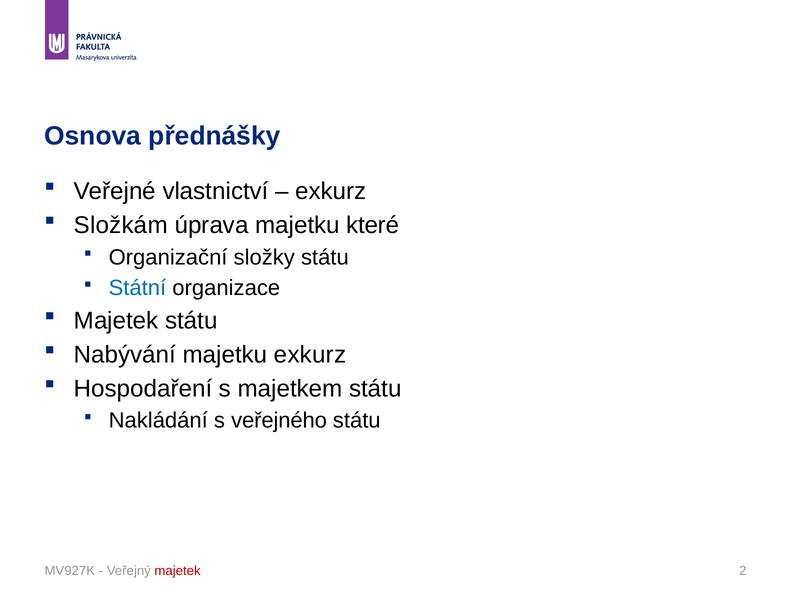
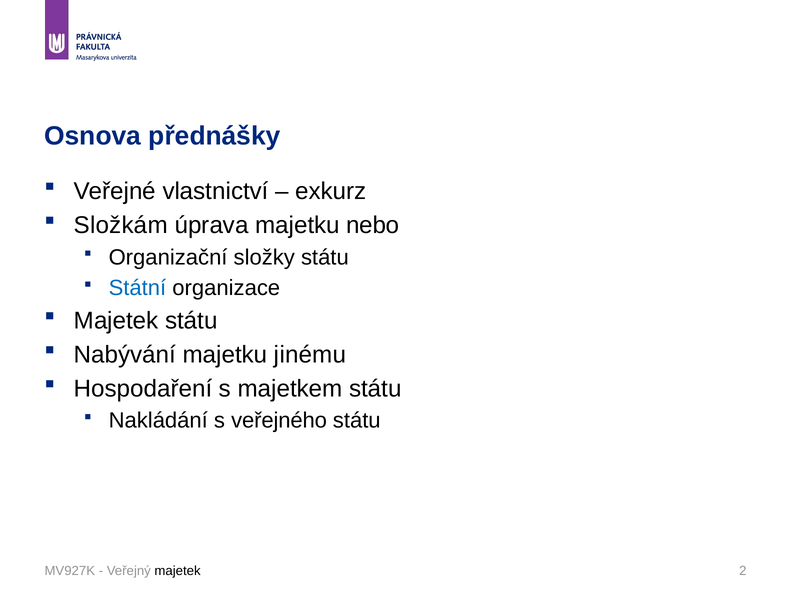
které: které -> nebo (373, 225)
majetku exkurz: exkurz -> jinému (310, 355)
majetek colour: red -> black (178, 571)
